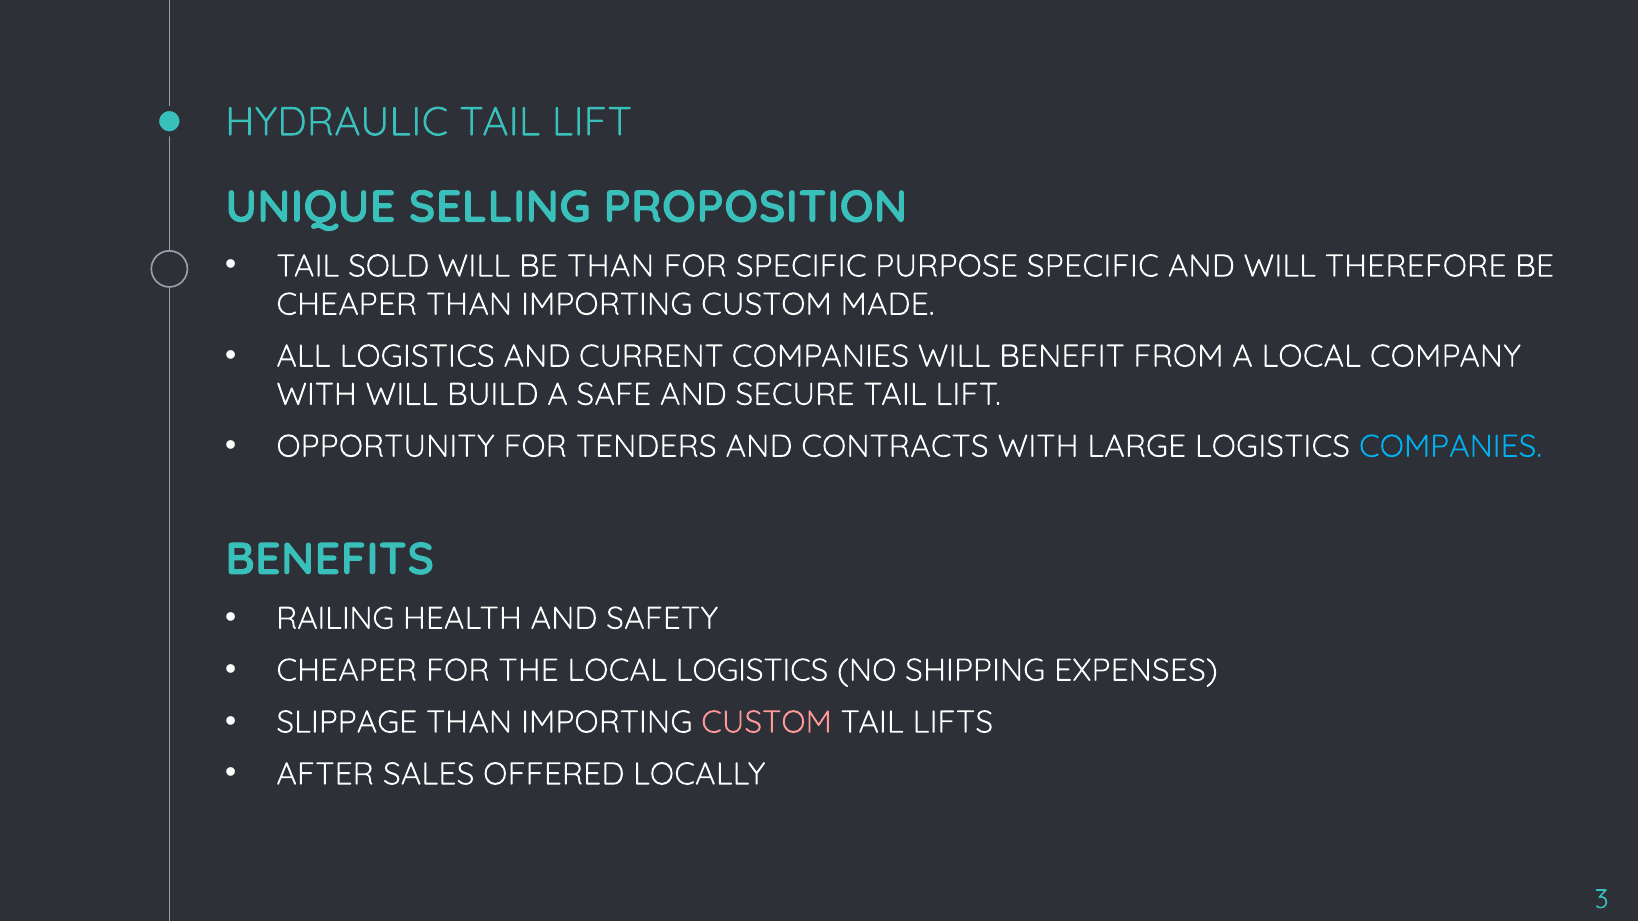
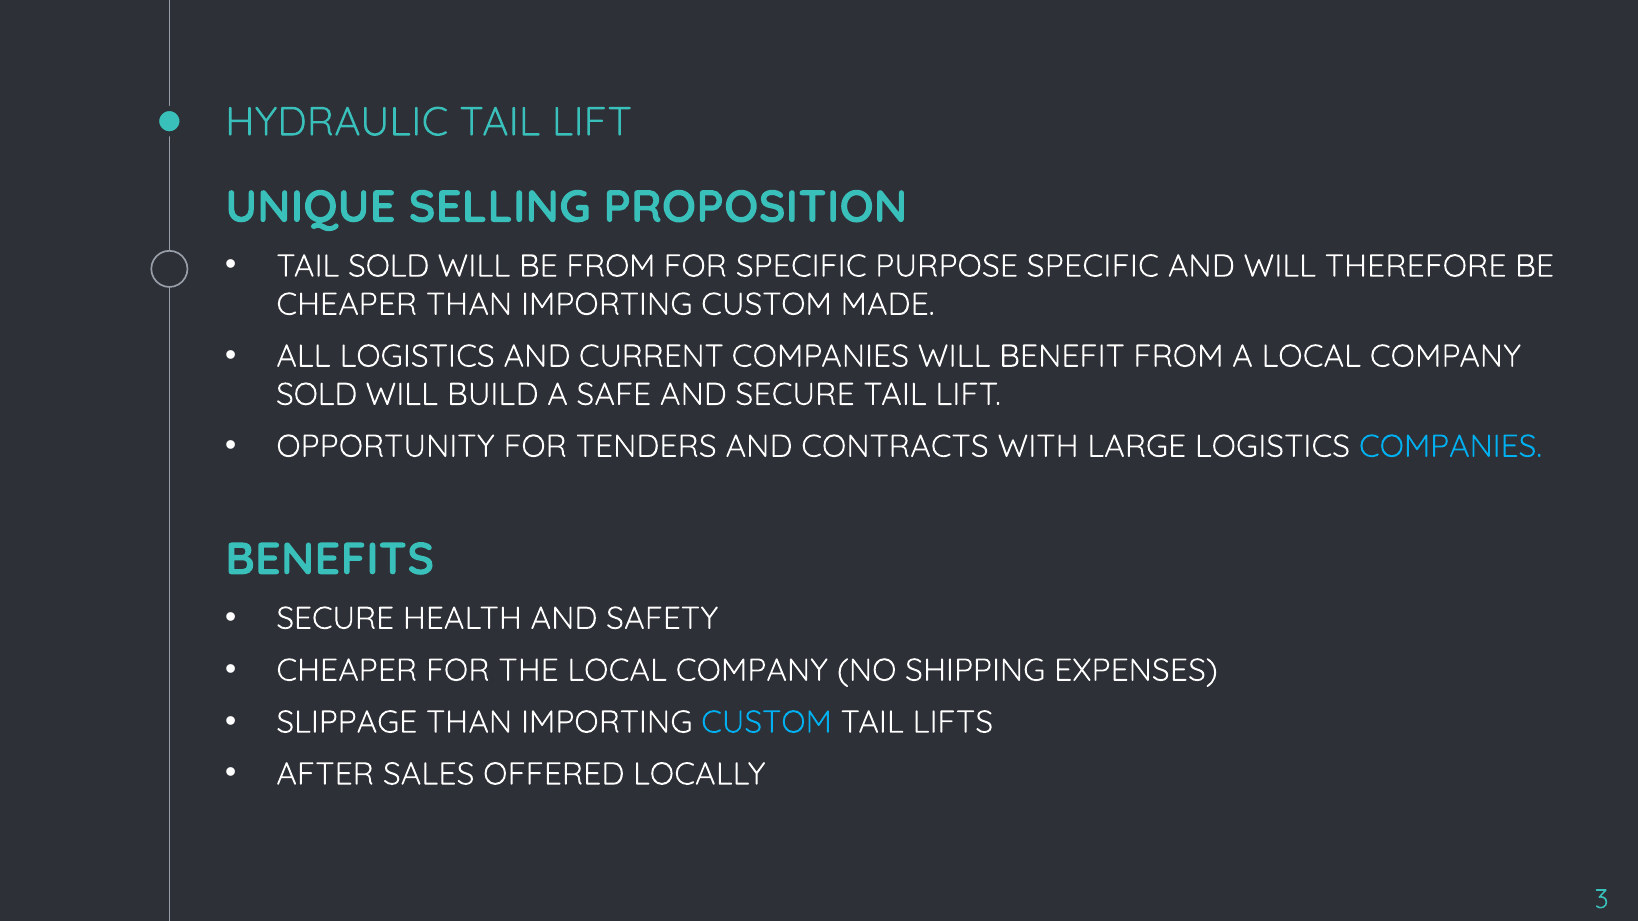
BE THAN: THAN -> FROM (611, 266)
WITH: WITH -> SOLD (317, 395)
RAILING: RAILING -> SECURE (335, 619)
THE LOCAL LOGISTICS: LOGISTICS -> COMPANY (752, 671)
CUSTOM colour: pink -> light blue (766, 723)
